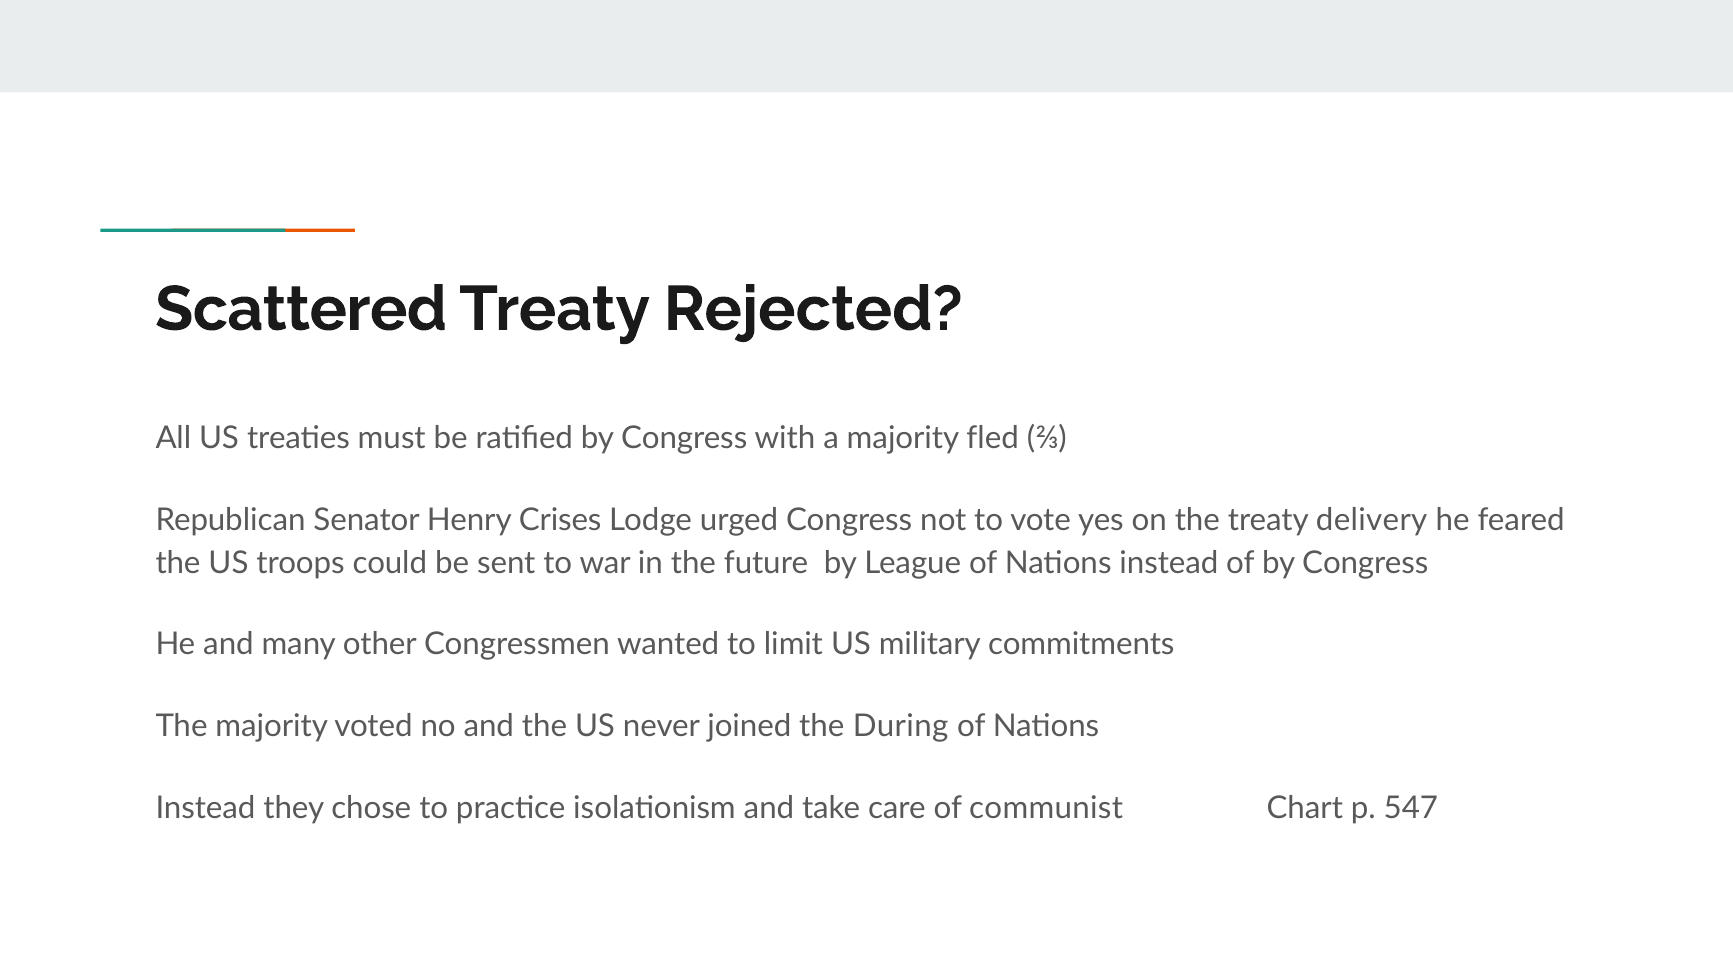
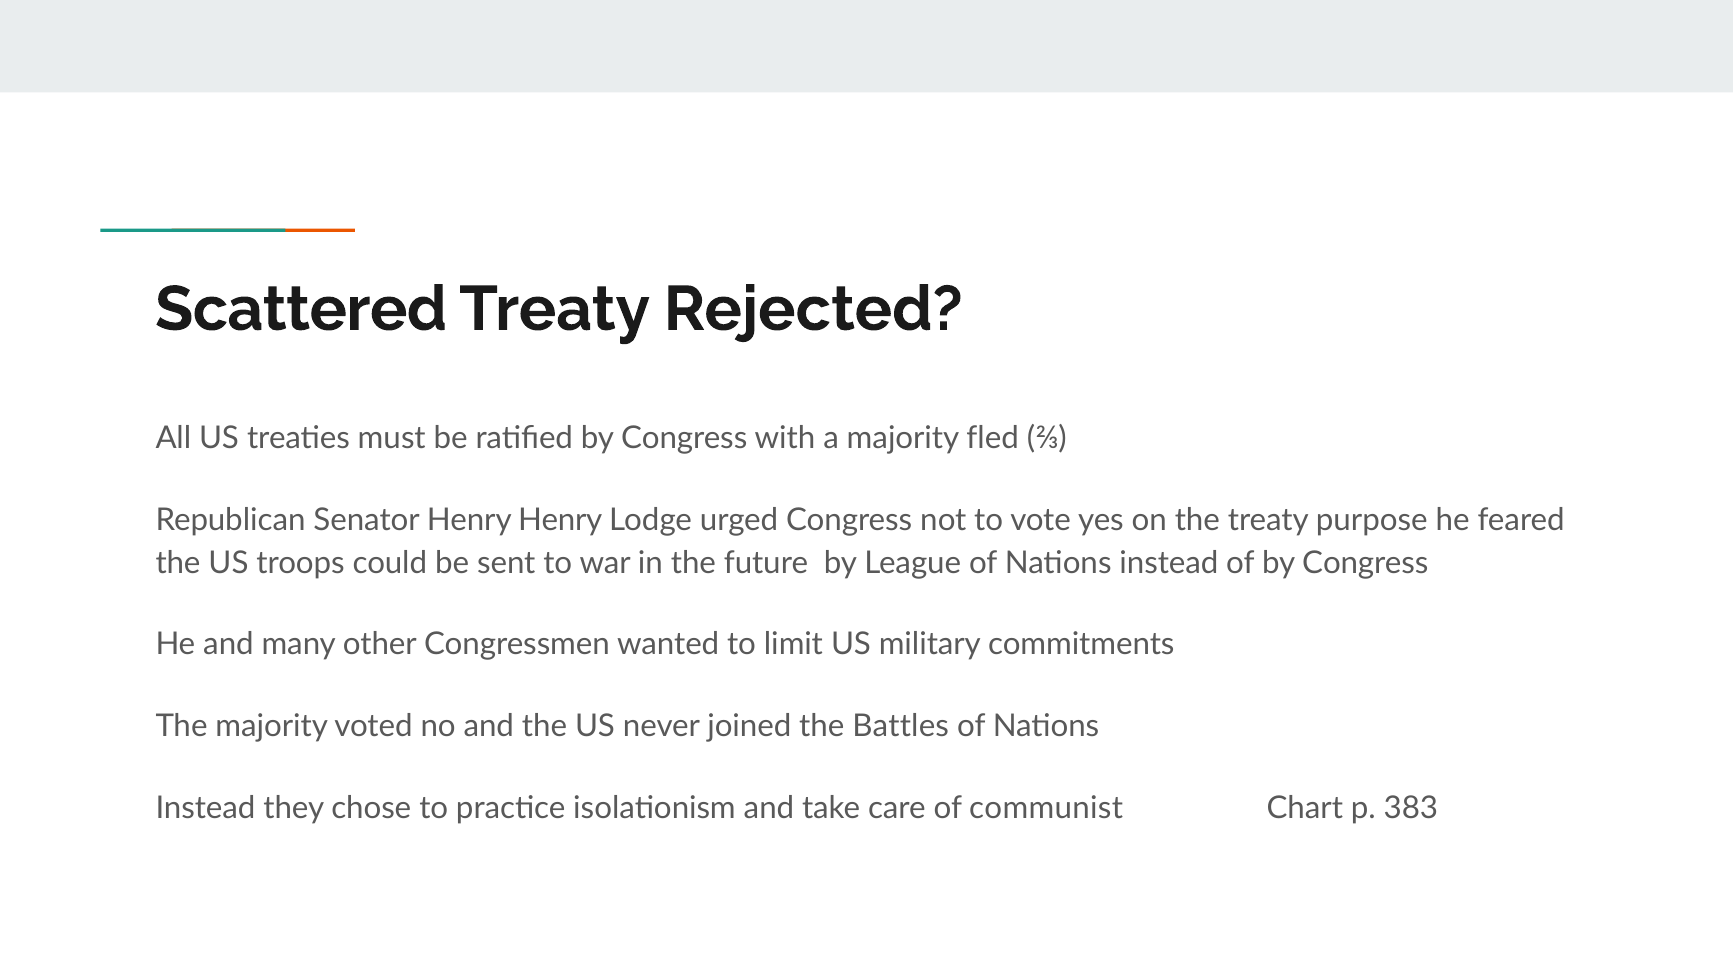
Henry Crises: Crises -> Henry (560, 520)
delivery: delivery -> purpose (1372, 520)
During: During -> Battles (901, 726)
547: 547 -> 383 (1411, 808)
